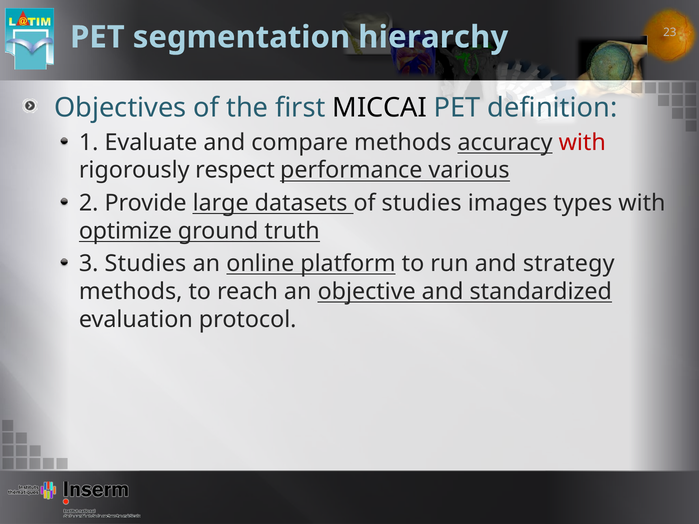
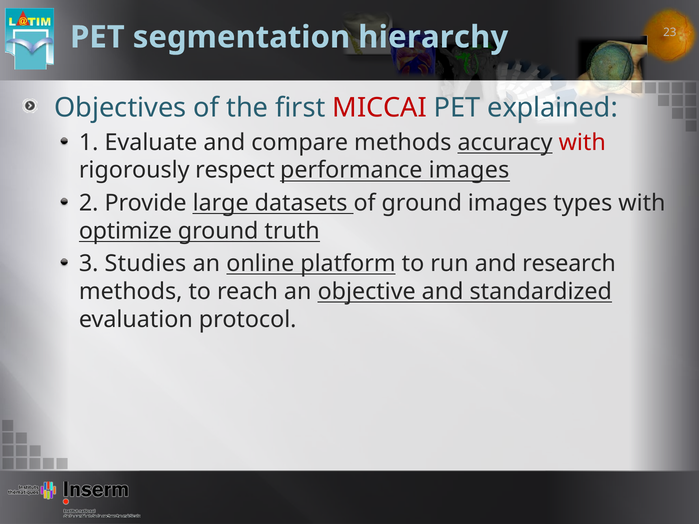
MICCAI colour: black -> red (380, 108)
definition: definition -> explained (553, 108)
performance various: various -> images (469, 170)
of studies: studies -> ground (422, 203)
strategy: strategy -> research (569, 264)
